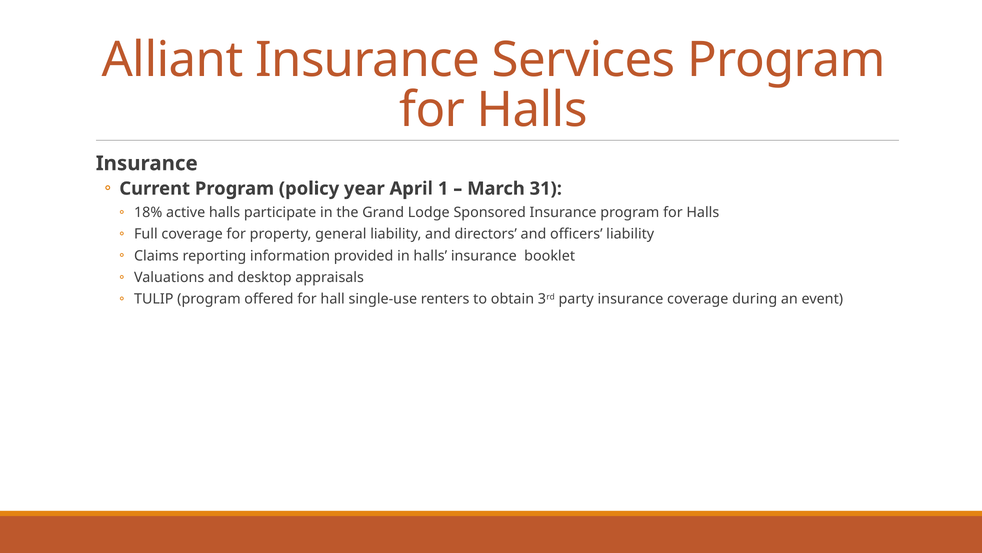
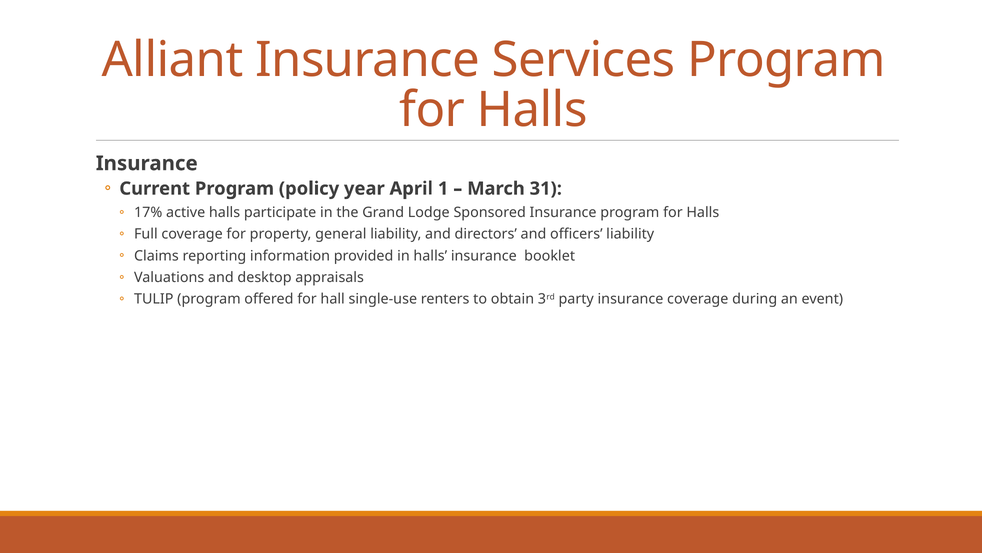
18%: 18% -> 17% (148, 212)
